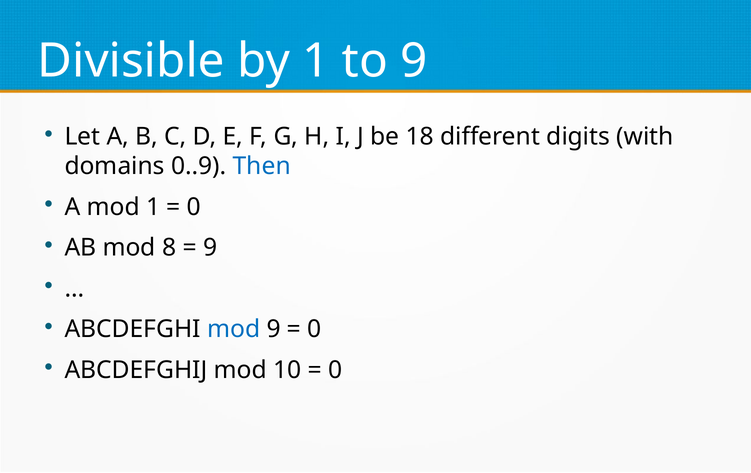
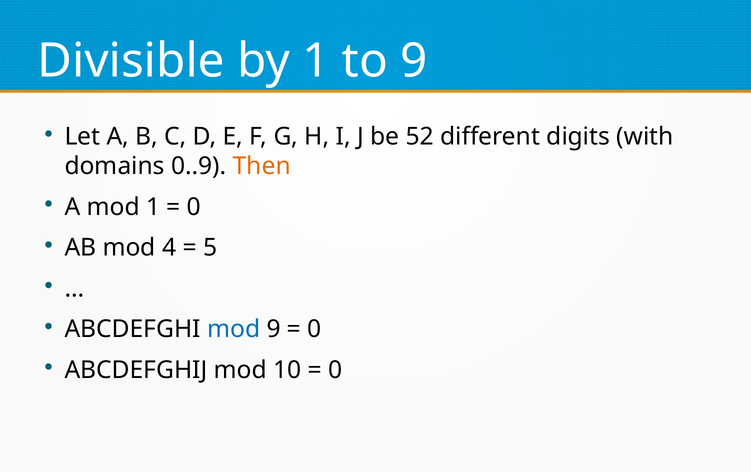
18: 18 -> 52 (420, 137)
Then colour: blue -> orange (262, 166)
8: 8 -> 4 (169, 248)
9: 9 -> 5 (210, 248)
